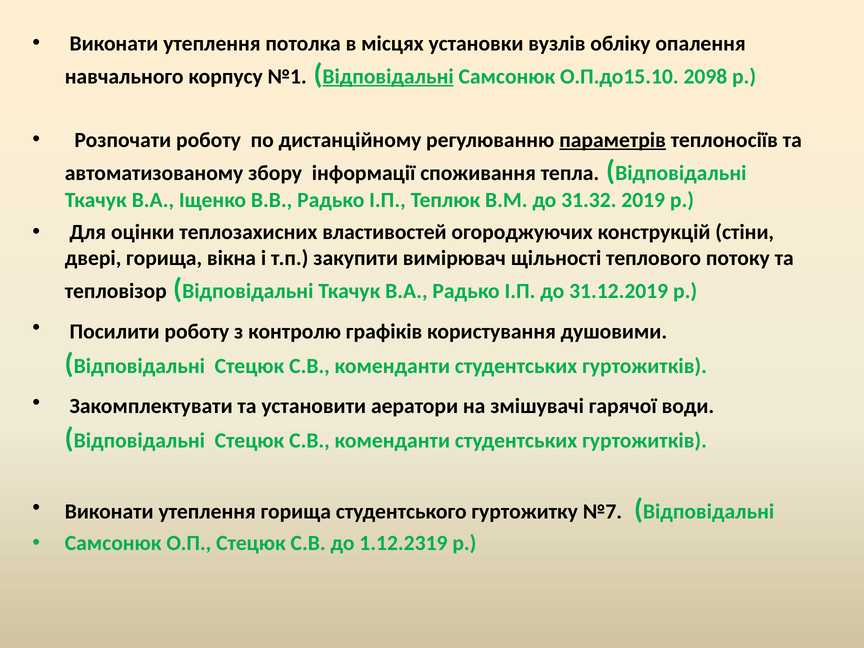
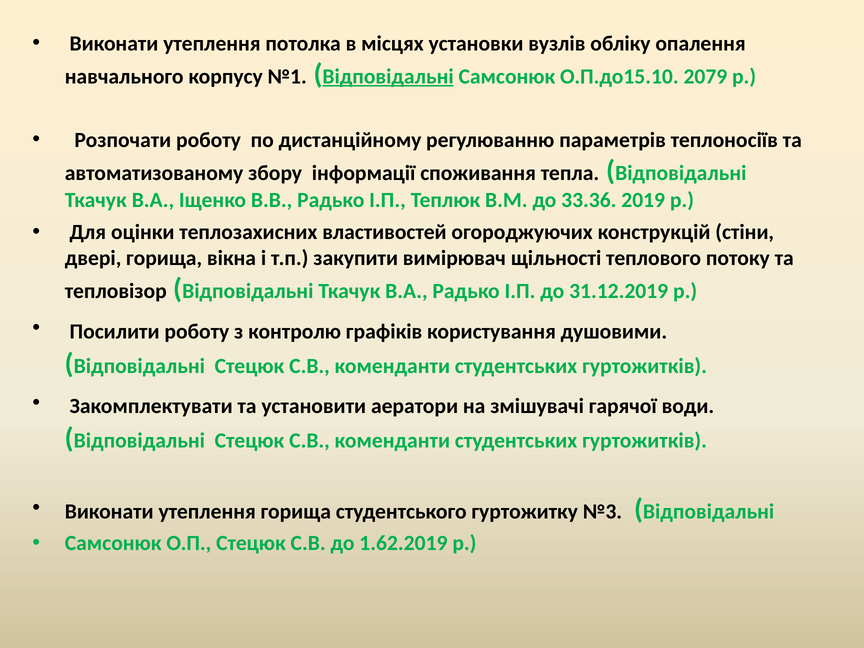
2098: 2098 -> 2079 (705, 77)
параметрів underline: present -> none (613, 140)
31.32: 31.32 -> 33.36 (589, 200)
№7: №7 -> №3 (602, 511)
1.12.2319: 1.12.2319 -> 1.62.2019 (403, 543)
